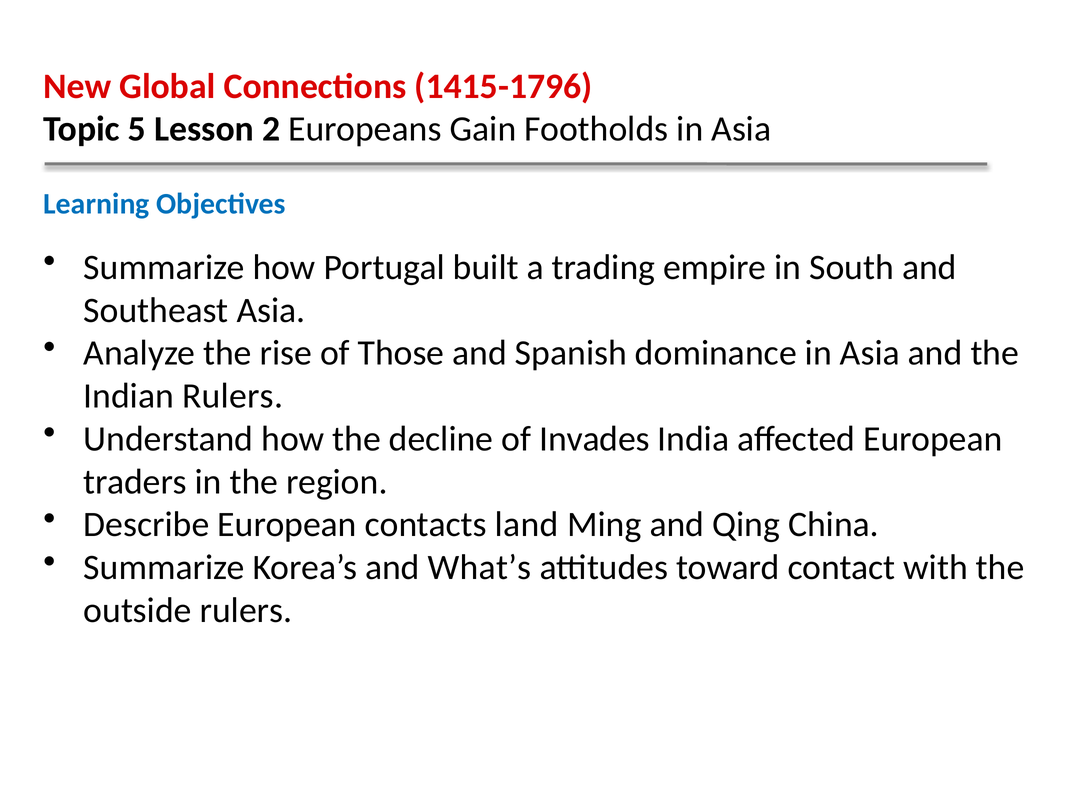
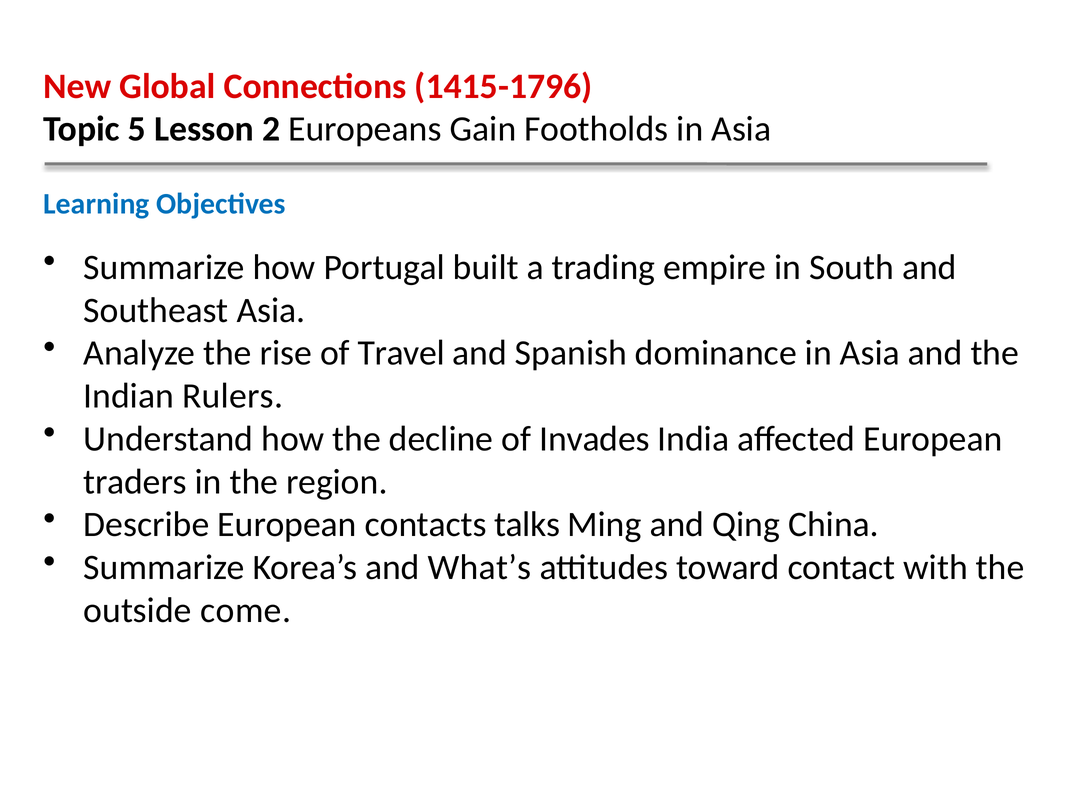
Those: Those -> Travel (401, 353)
land: land -> talks (527, 525)
outside rulers: rulers -> come (246, 610)
